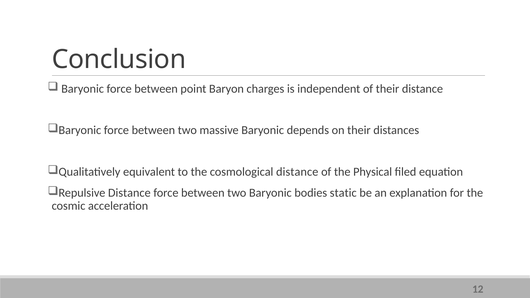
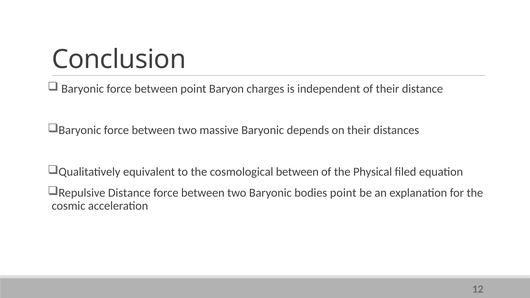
cosmological distance: distance -> between (297, 172)
bodies static: static -> point (343, 193)
